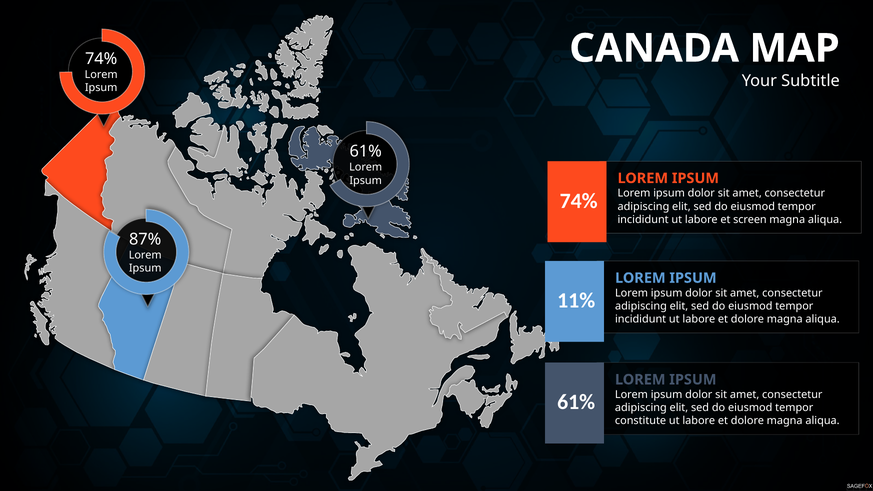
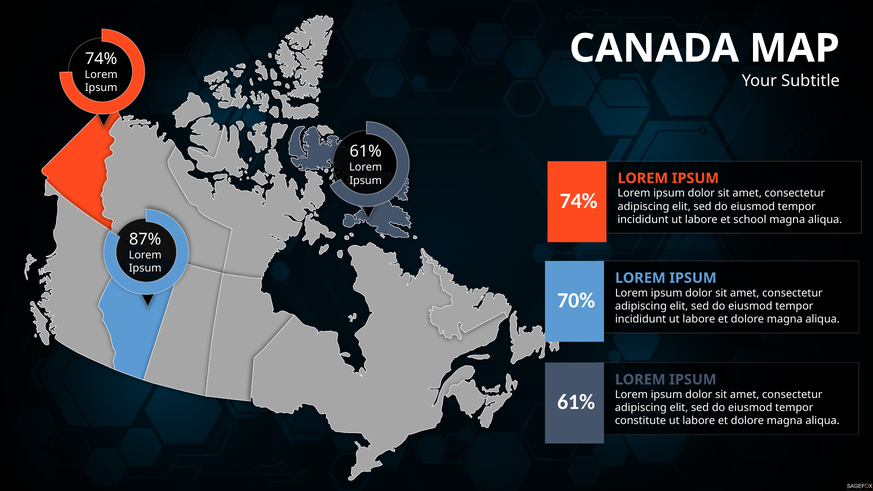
screen: screen -> school (750, 220)
11%: 11% -> 70% (576, 301)
